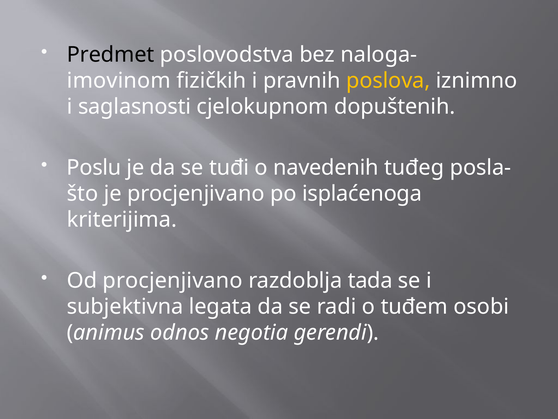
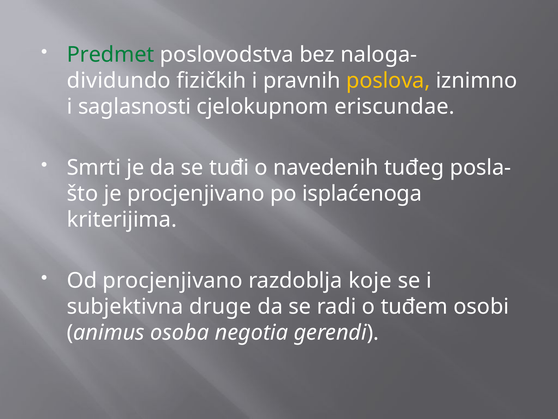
Predmet colour: black -> green (111, 54)
imovinom: imovinom -> dividundo (119, 81)
dopuštenih: dopuštenih -> eriscundae (395, 107)
Poslu: Poslu -> Smrti (94, 167)
tada: tada -> koje (370, 280)
legata: legata -> druge (220, 306)
odnos: odnos -> osoba (180, 332)
